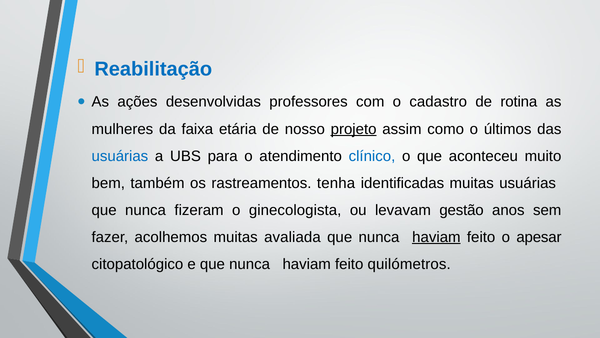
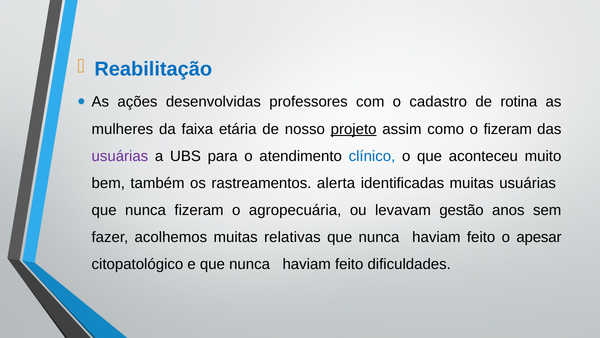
o últimos: últimos -> fizeram (508, 129)
usuárias colour: blue -> purple (120, 156)
tenha: tenha -> alerta (336, 183)
ginecologista: ginecologista -> agropecuária (295, 210)
avaliada: avaliada -> relativas (292, 237)
haviam underline: present -> none (436, 237)
quilómetros: quilómetros -> dificuldades (409, 264)
